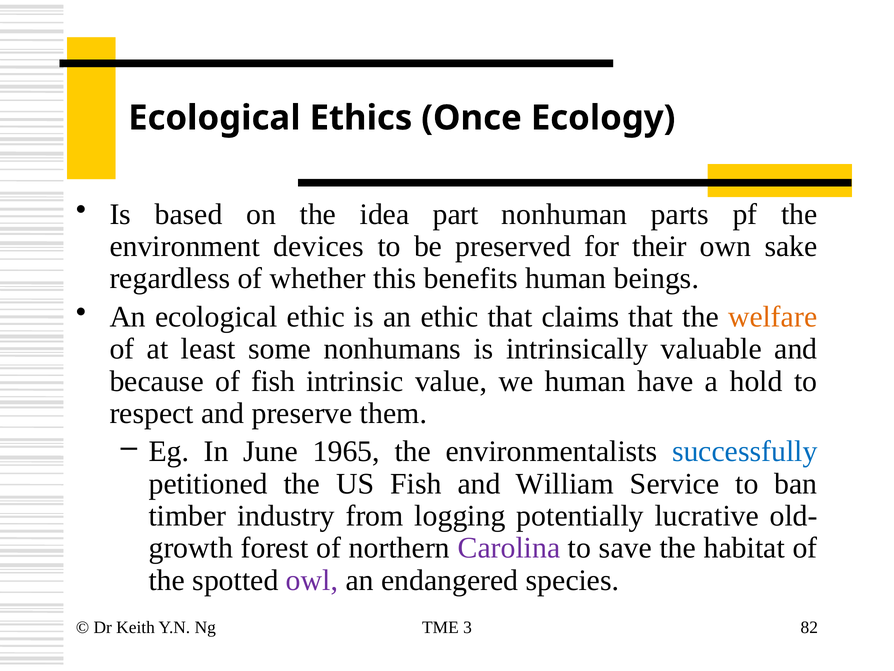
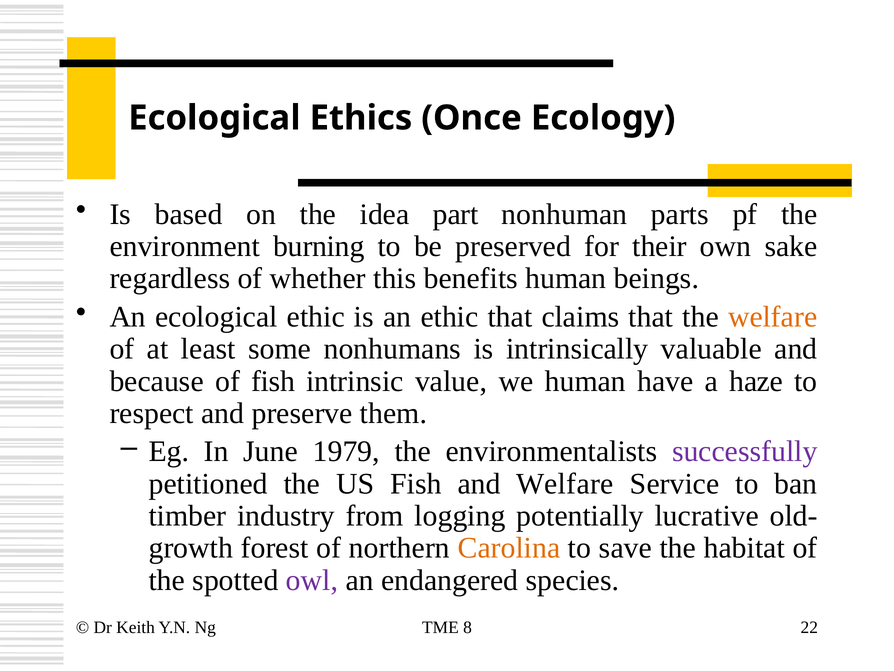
devices: devices -> burning (319, 246)
hold: hold -> haze (756, 381)
1965: 1965 -> 1979 (346, 451)
successfully colour: blue -> purple (745, 451)
and William: William -> Welfare (565, 483)
Carolina colour: purple -> orange (509, 548)
3: 3 -> 8 (467, 627)
82: 82 -> 22 (809, 627)
